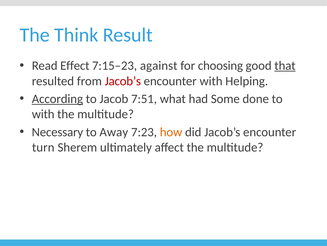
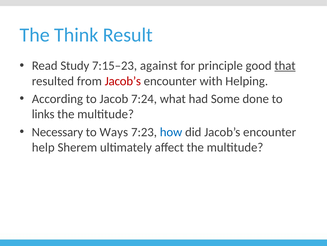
Effect: Effect -> Study (75, 66)
choosing: choosing -> principle (220, 66)
According underline: present -> none (57, 99)
7:51: 7:51 -> 7:24 (144, 99)
with: with -> links (43, 114)
Away: Away -> Ways (114, 132)
how colour: orange -> blue (171, 132)
turn: turn -> help (43, 147)
